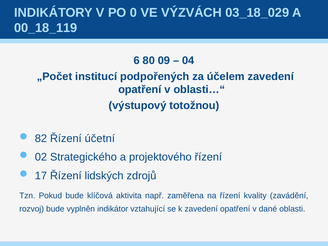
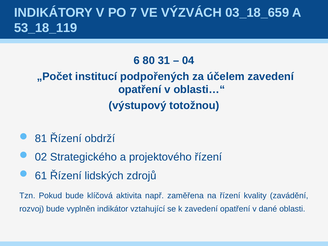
0: 0 -> 7 (133, 13)
03_18_029: 03_18_029 -> 03_18_659 (257, 13)
00_18_119: 00_18_119 -> 53_18_119 (46, 28)
09: 09 -> 31 (164, 61)
82: 82 -> 81 (41, 139)
účetní: účetní -> obdrží (100, 139)
17: 17 -> 61 (41, 176)
